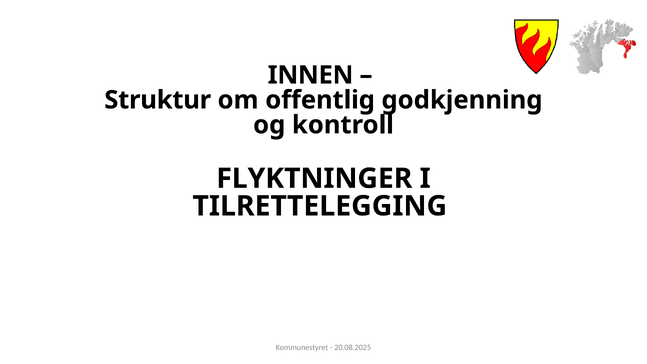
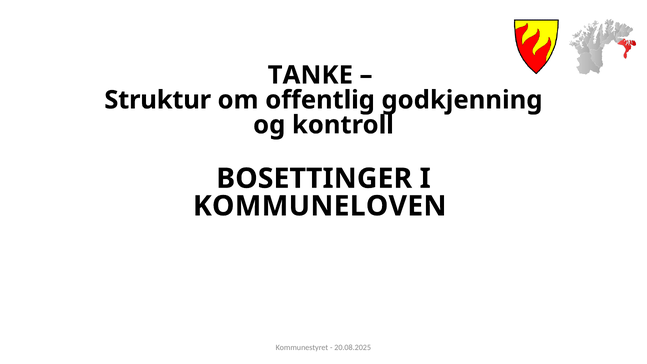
INNEN: INNEN -> TANKE (310, 75)
FLYKTNINGER: FLYKTNINGER -> BOSETTINGER (314, 178)
TILRETTELEGGING: TILRETTELEGGING -> KOMMUNELOVEN (320, 206)
